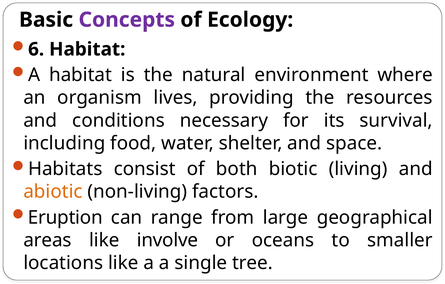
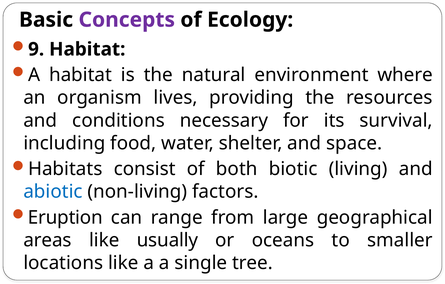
6: 6 -> 9 (36, 49)
abiotic colour: orange -> blue (53, 191)
involve: involve -> usually (167, 240)
